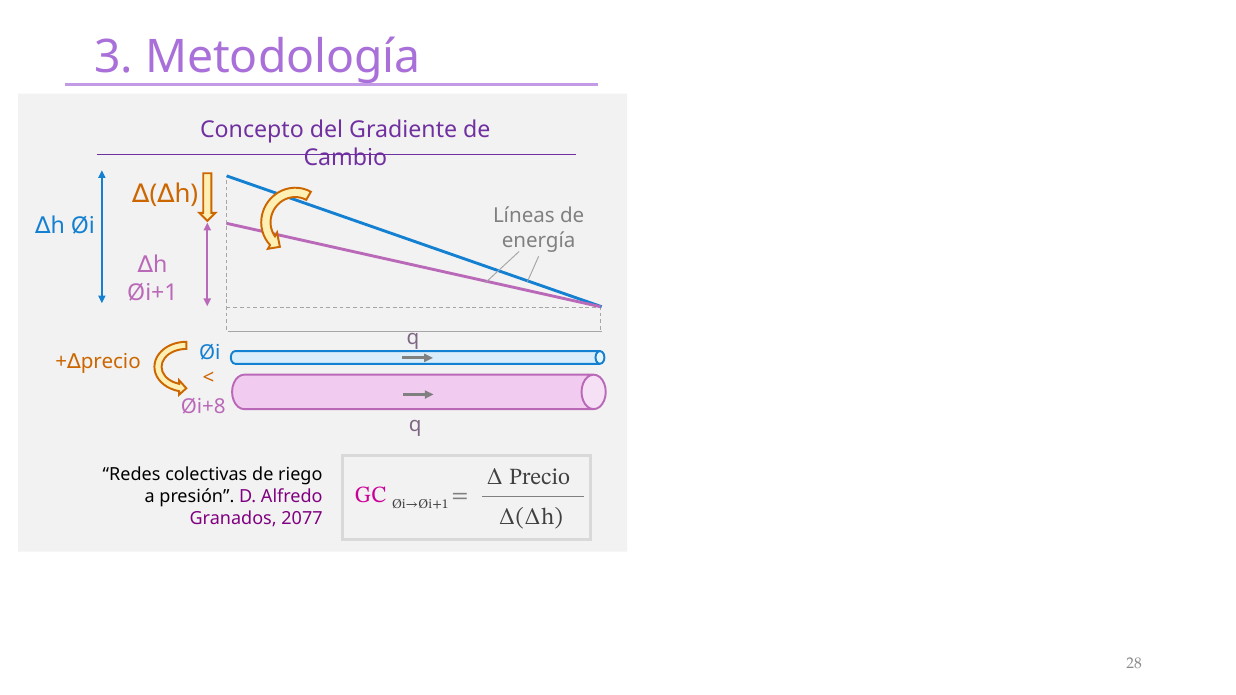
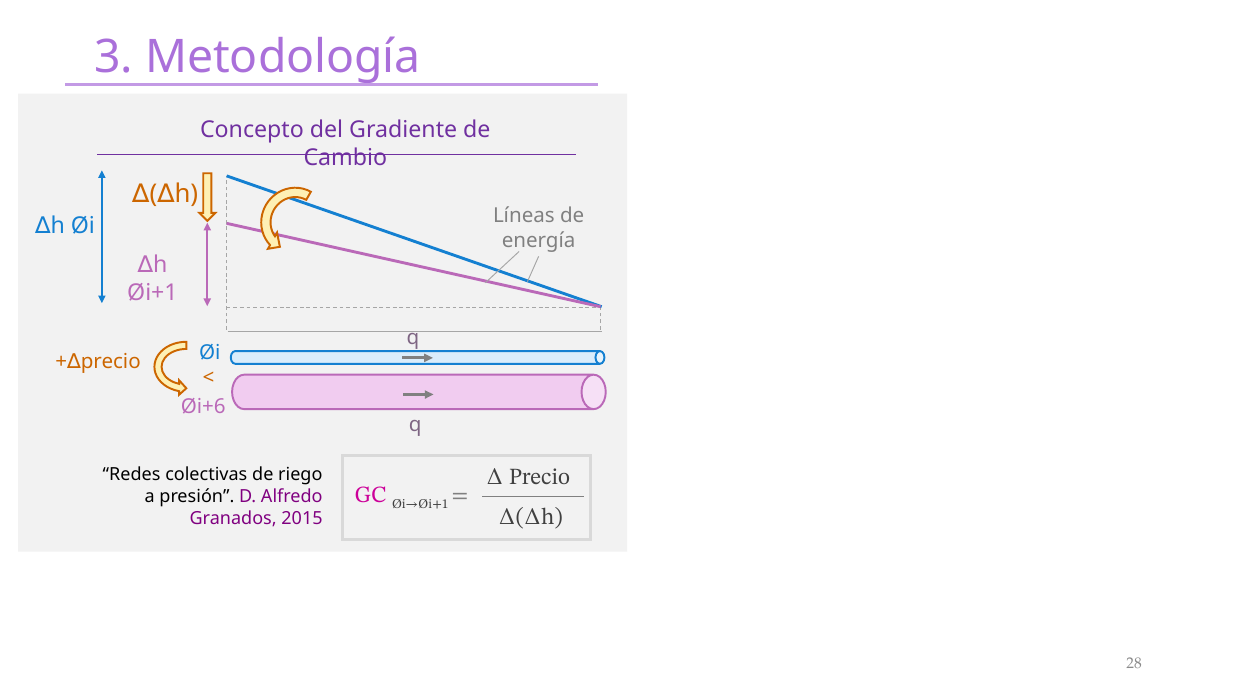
Øi+8: Øi+8 -> Øi+6 (203, 406)
2077: 2077 -> 2015 (302, 518)
